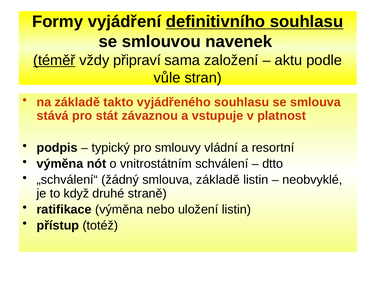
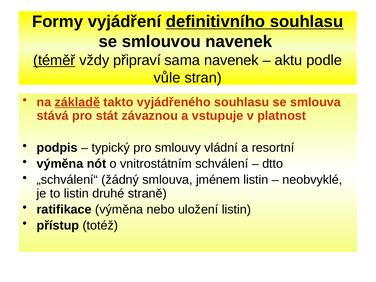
sama založení: založení -> navenek (231, 60)
základě underline: none -> present (77, 102)
smlouva základě: základě -> jménem (218, 180)
to když: když -> listin (76, 193)
